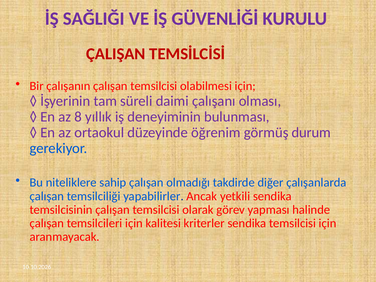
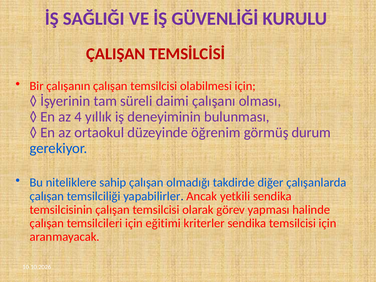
8: 8 -> 4 (78, 117)
kalitesi: kalitesi -> eğitimi (163, 223)
